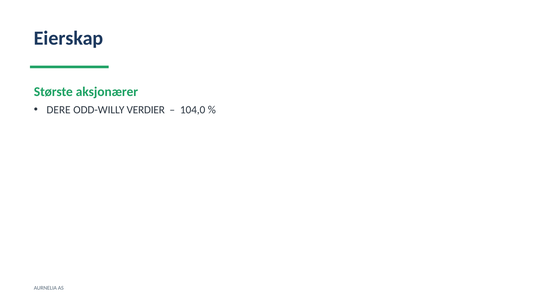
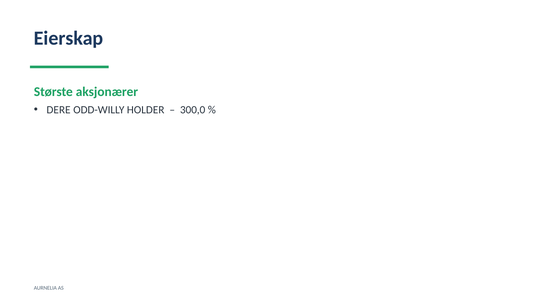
VERDIER: VERDIER -> HOLDER (146, 110)
104,0: 104,0 -> 300,0 (193, 110)
